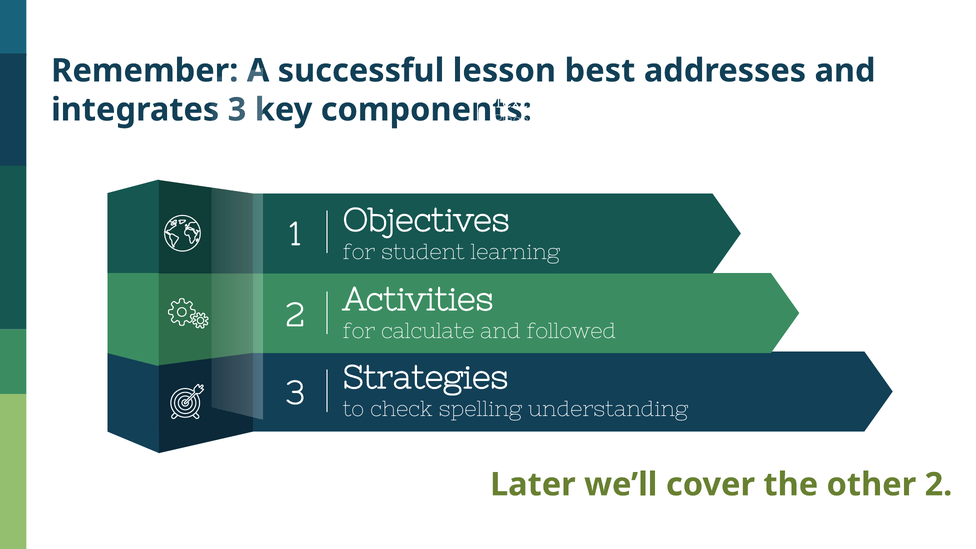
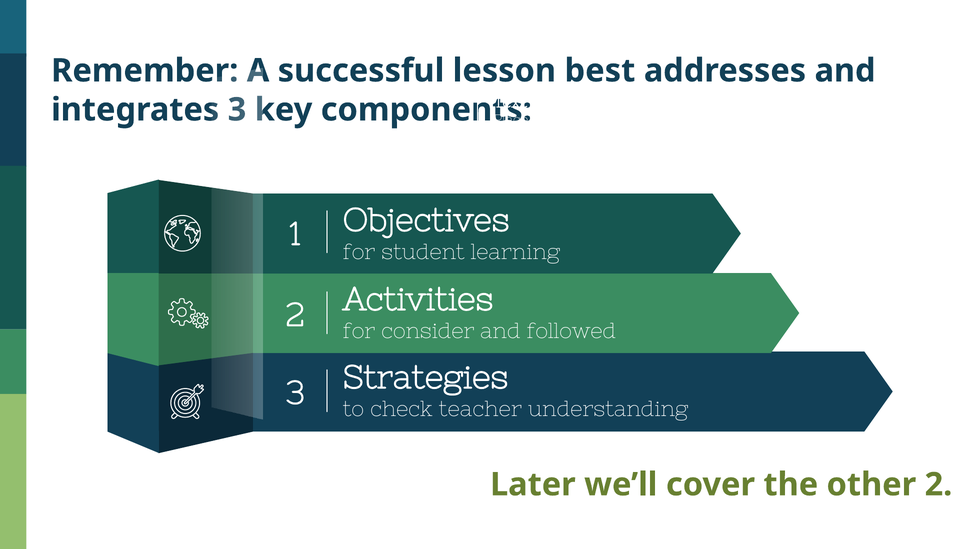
calculate: calculate -> consider (428, 331)
spelling: spelling -> teacher (480, 409)
